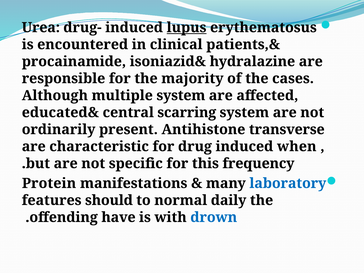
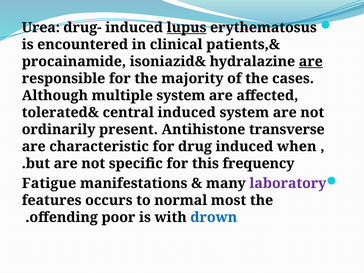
are underline: none -> present (311, 62)
educated&: educated& -> tolerated& (60, 112)
central scarring: scarring -> induced (187, 112)
Protein: Protein -> Fatigue (49, 183)
laboratory colour: blue -> purple (288, 183)
should: should -> occurs (109, 200)
daily: daily -> most (229, 200)
have: have -> poor (118, 217)
